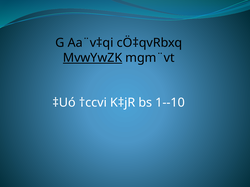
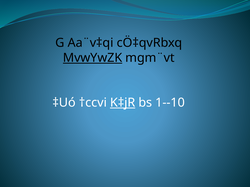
K‡jR underline: none -> present (123, 103)
